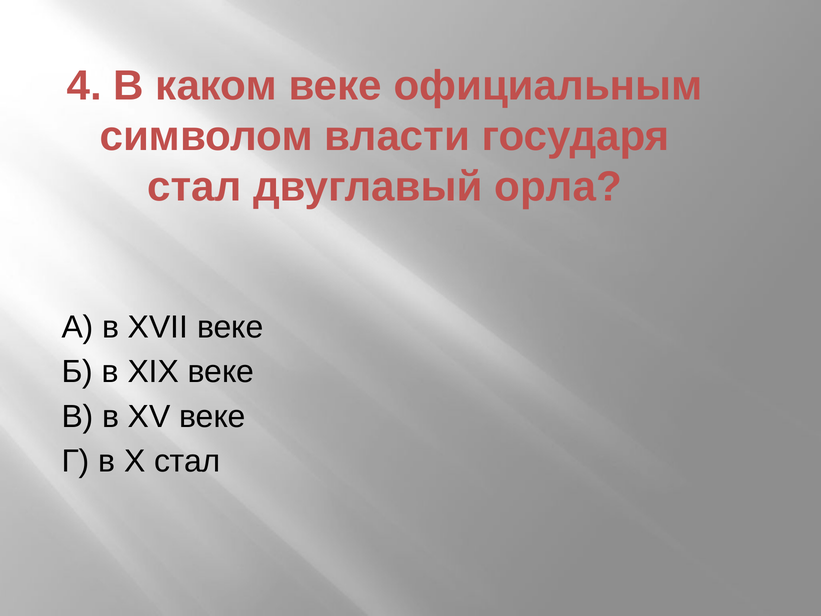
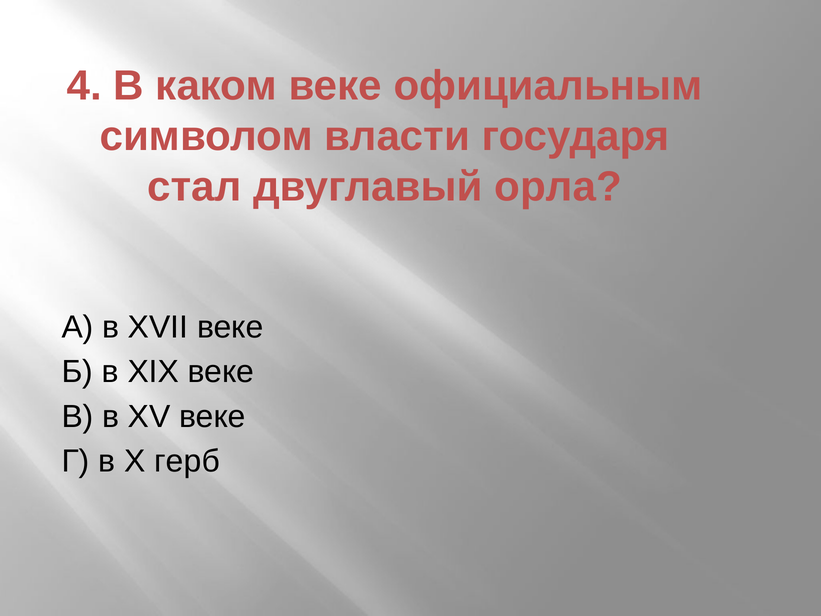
X стал: стал -> герб (187, 461)
